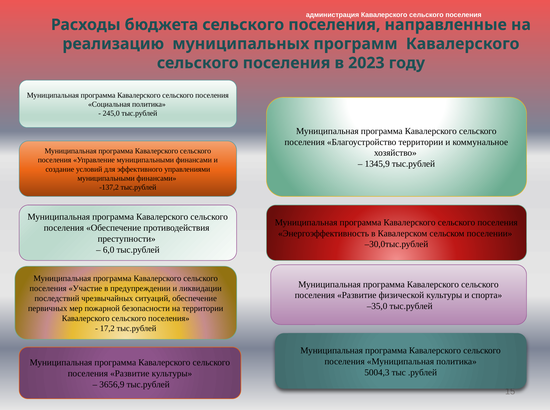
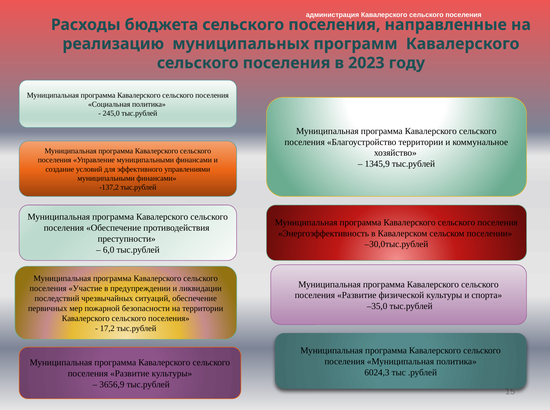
5004,3: 5004,3 -> 6024,3 (377, 372)
